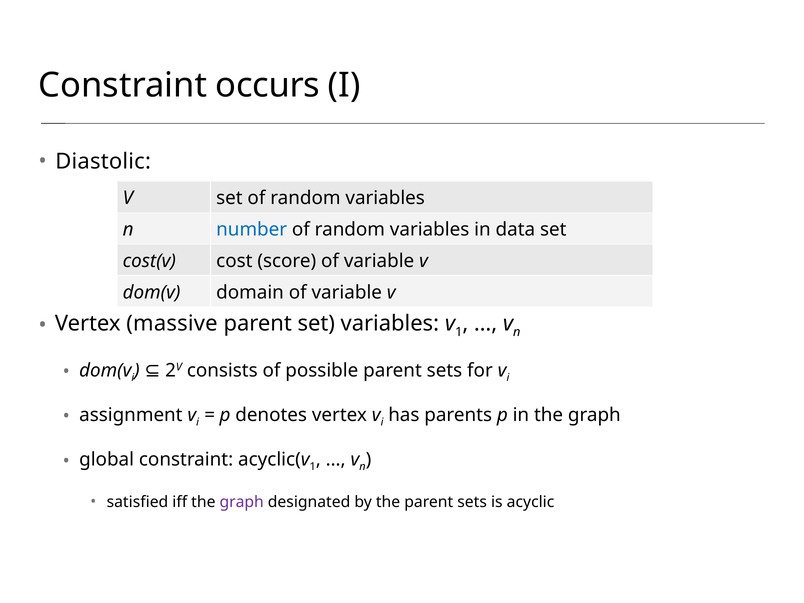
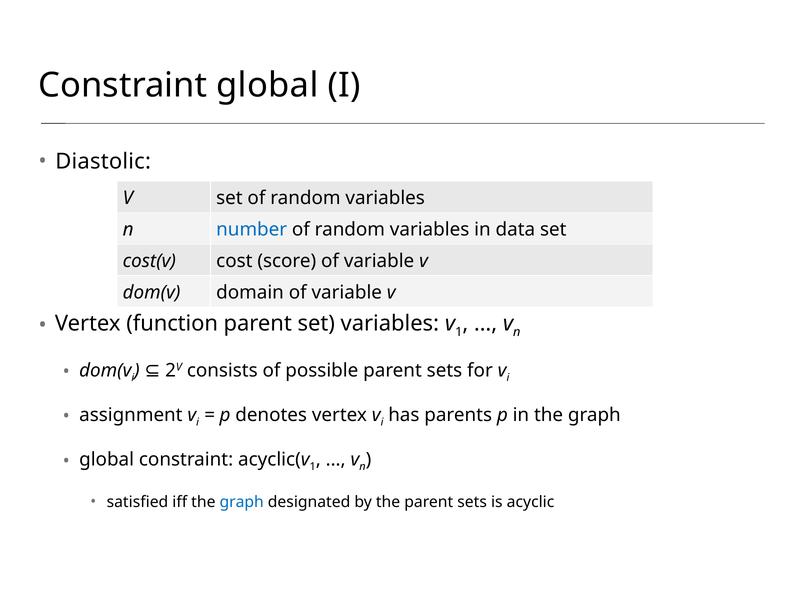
Constraint occurs: occurs -> global (267, 85)
massive: massive -> function (172, 324)
graph colour: purple -> blue (242, 502)
